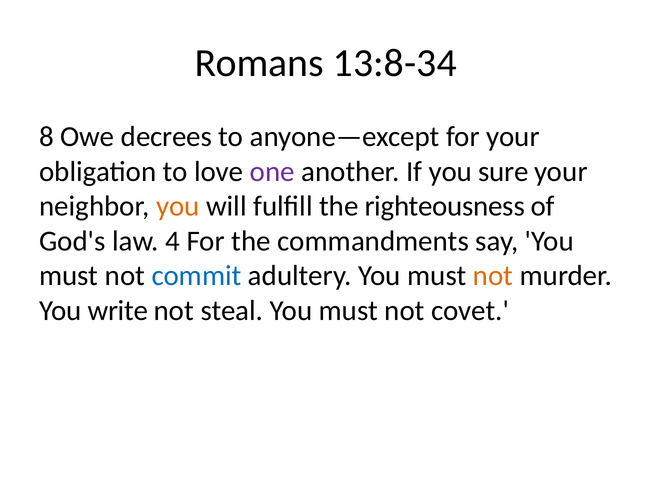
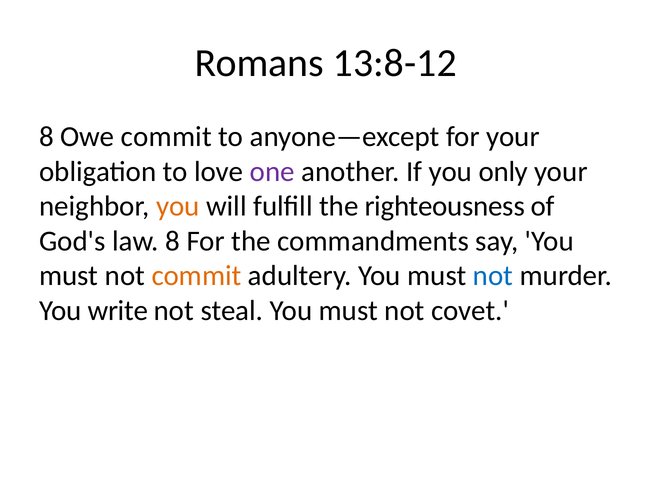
13:8-34: 13:8-34 -> 13:8-12 (395, 63)
Owe decrees: decrees -> commit (166, 137)
sure: sure -> only (503, 172)
law 4: 4 -> 8 (173, 241)
commit colour: blue -> orange (196, 276)
not colour: orange -> blue (493, 276)
